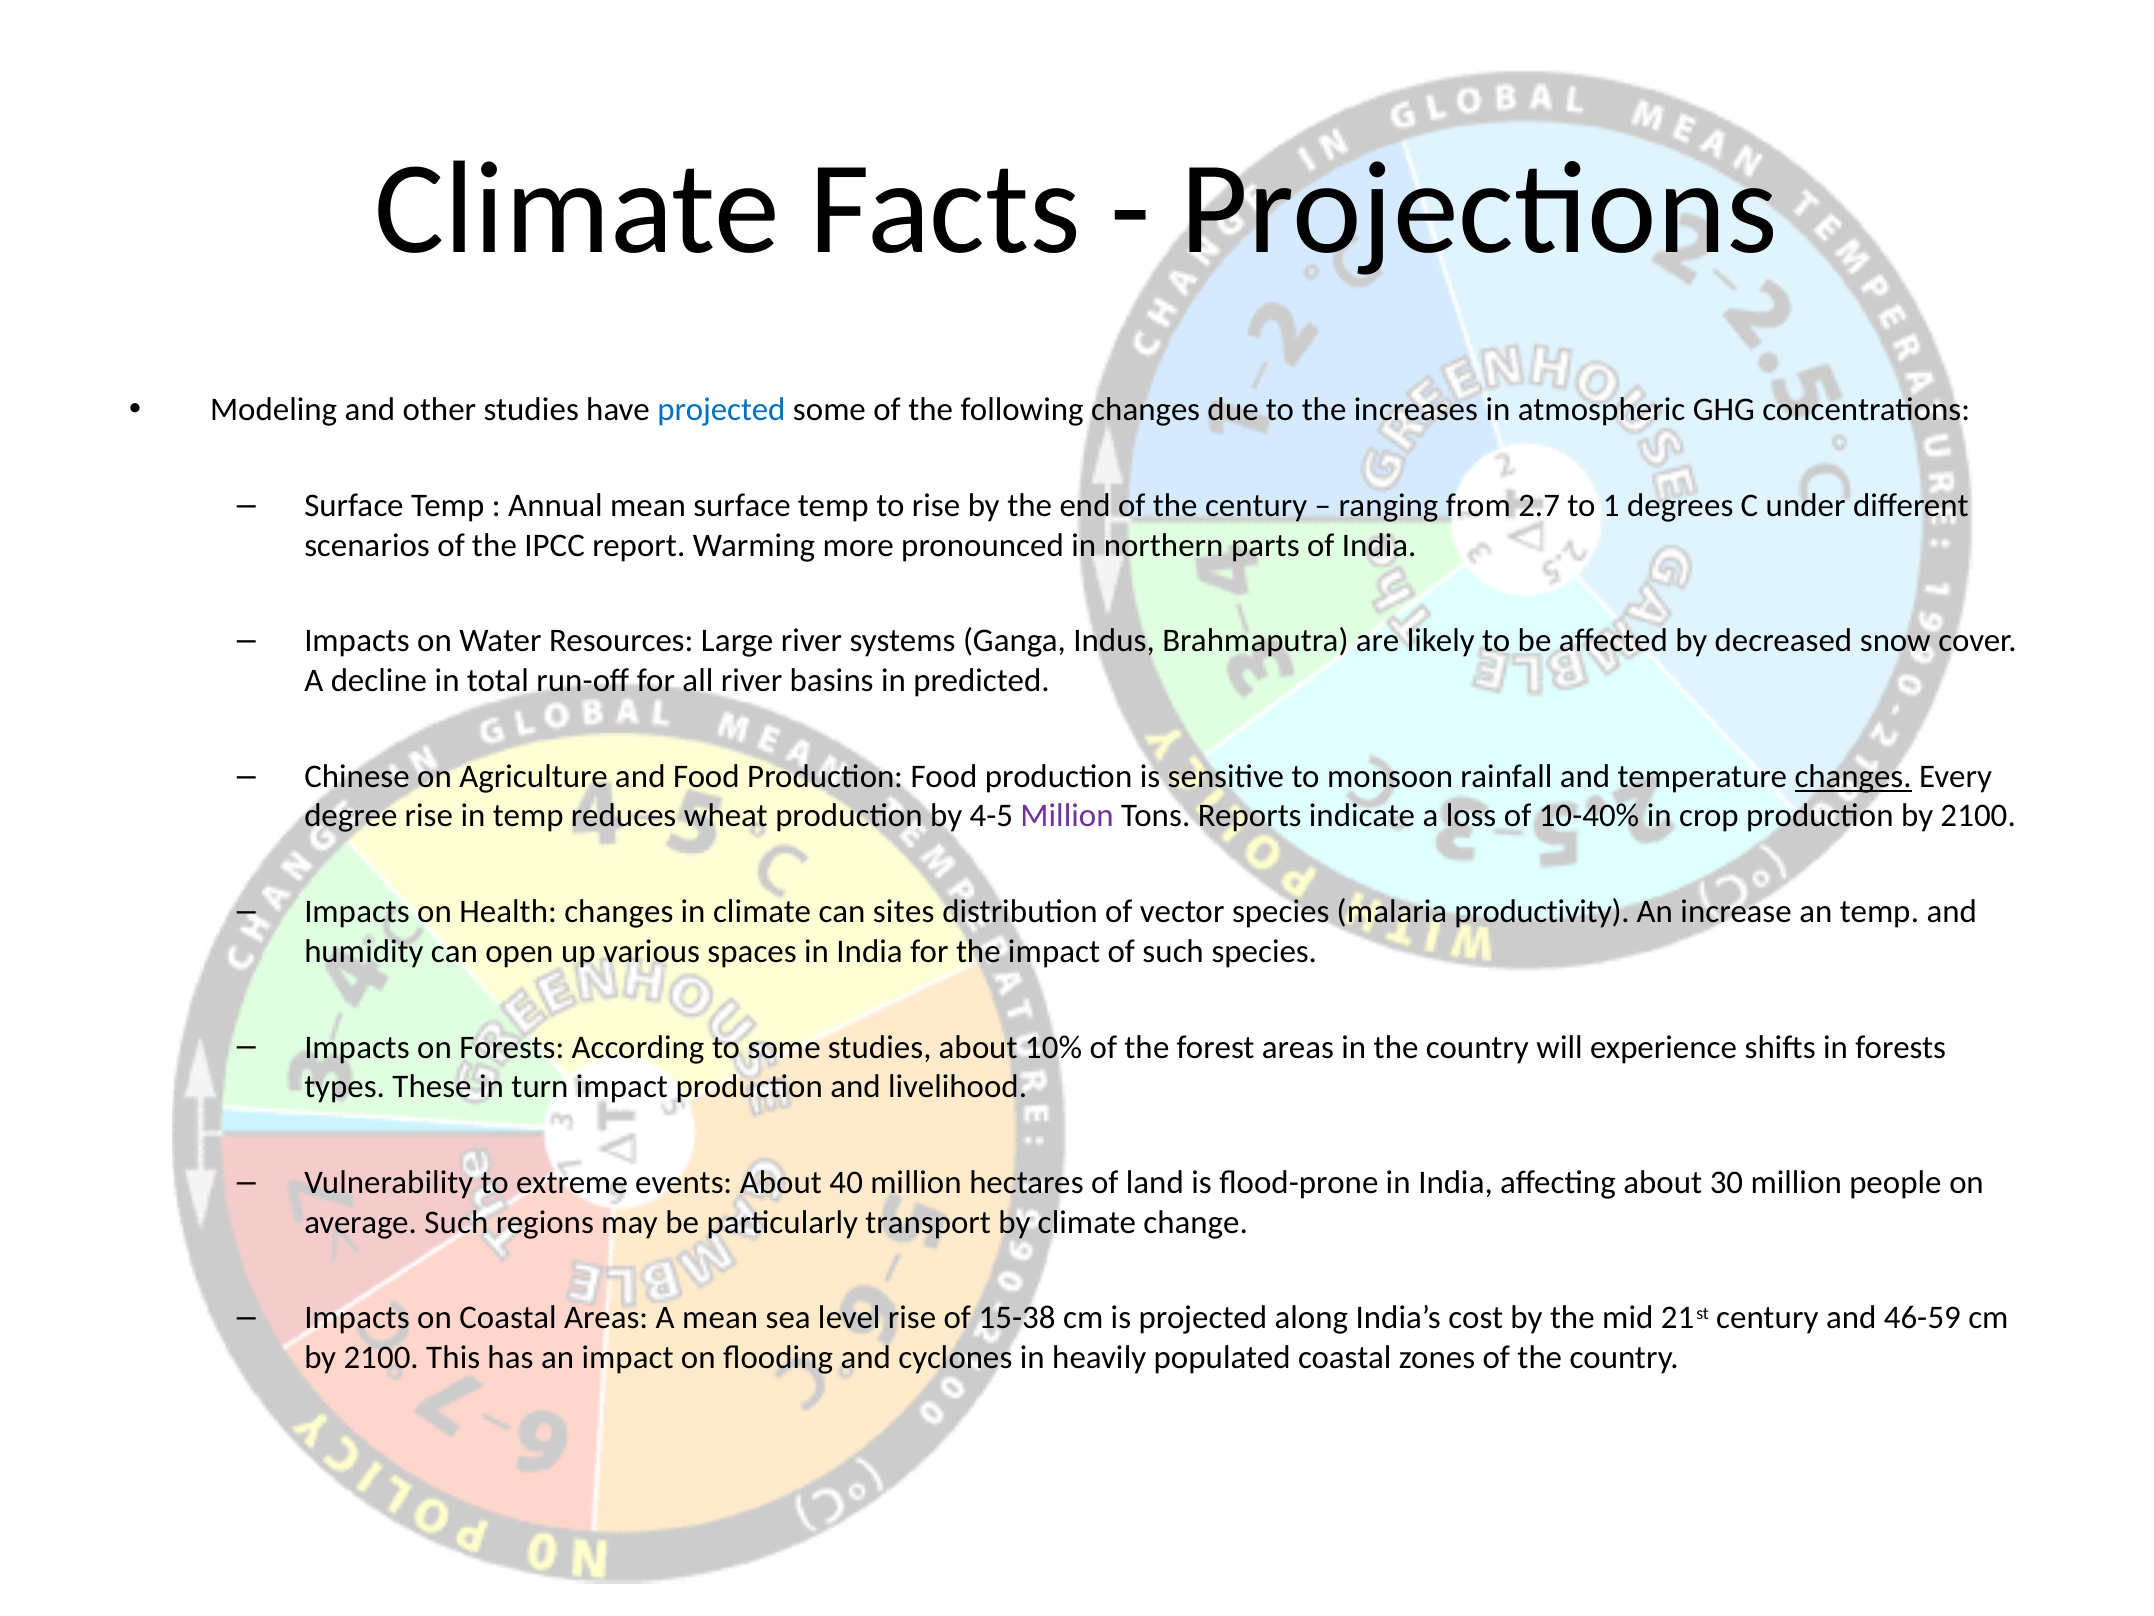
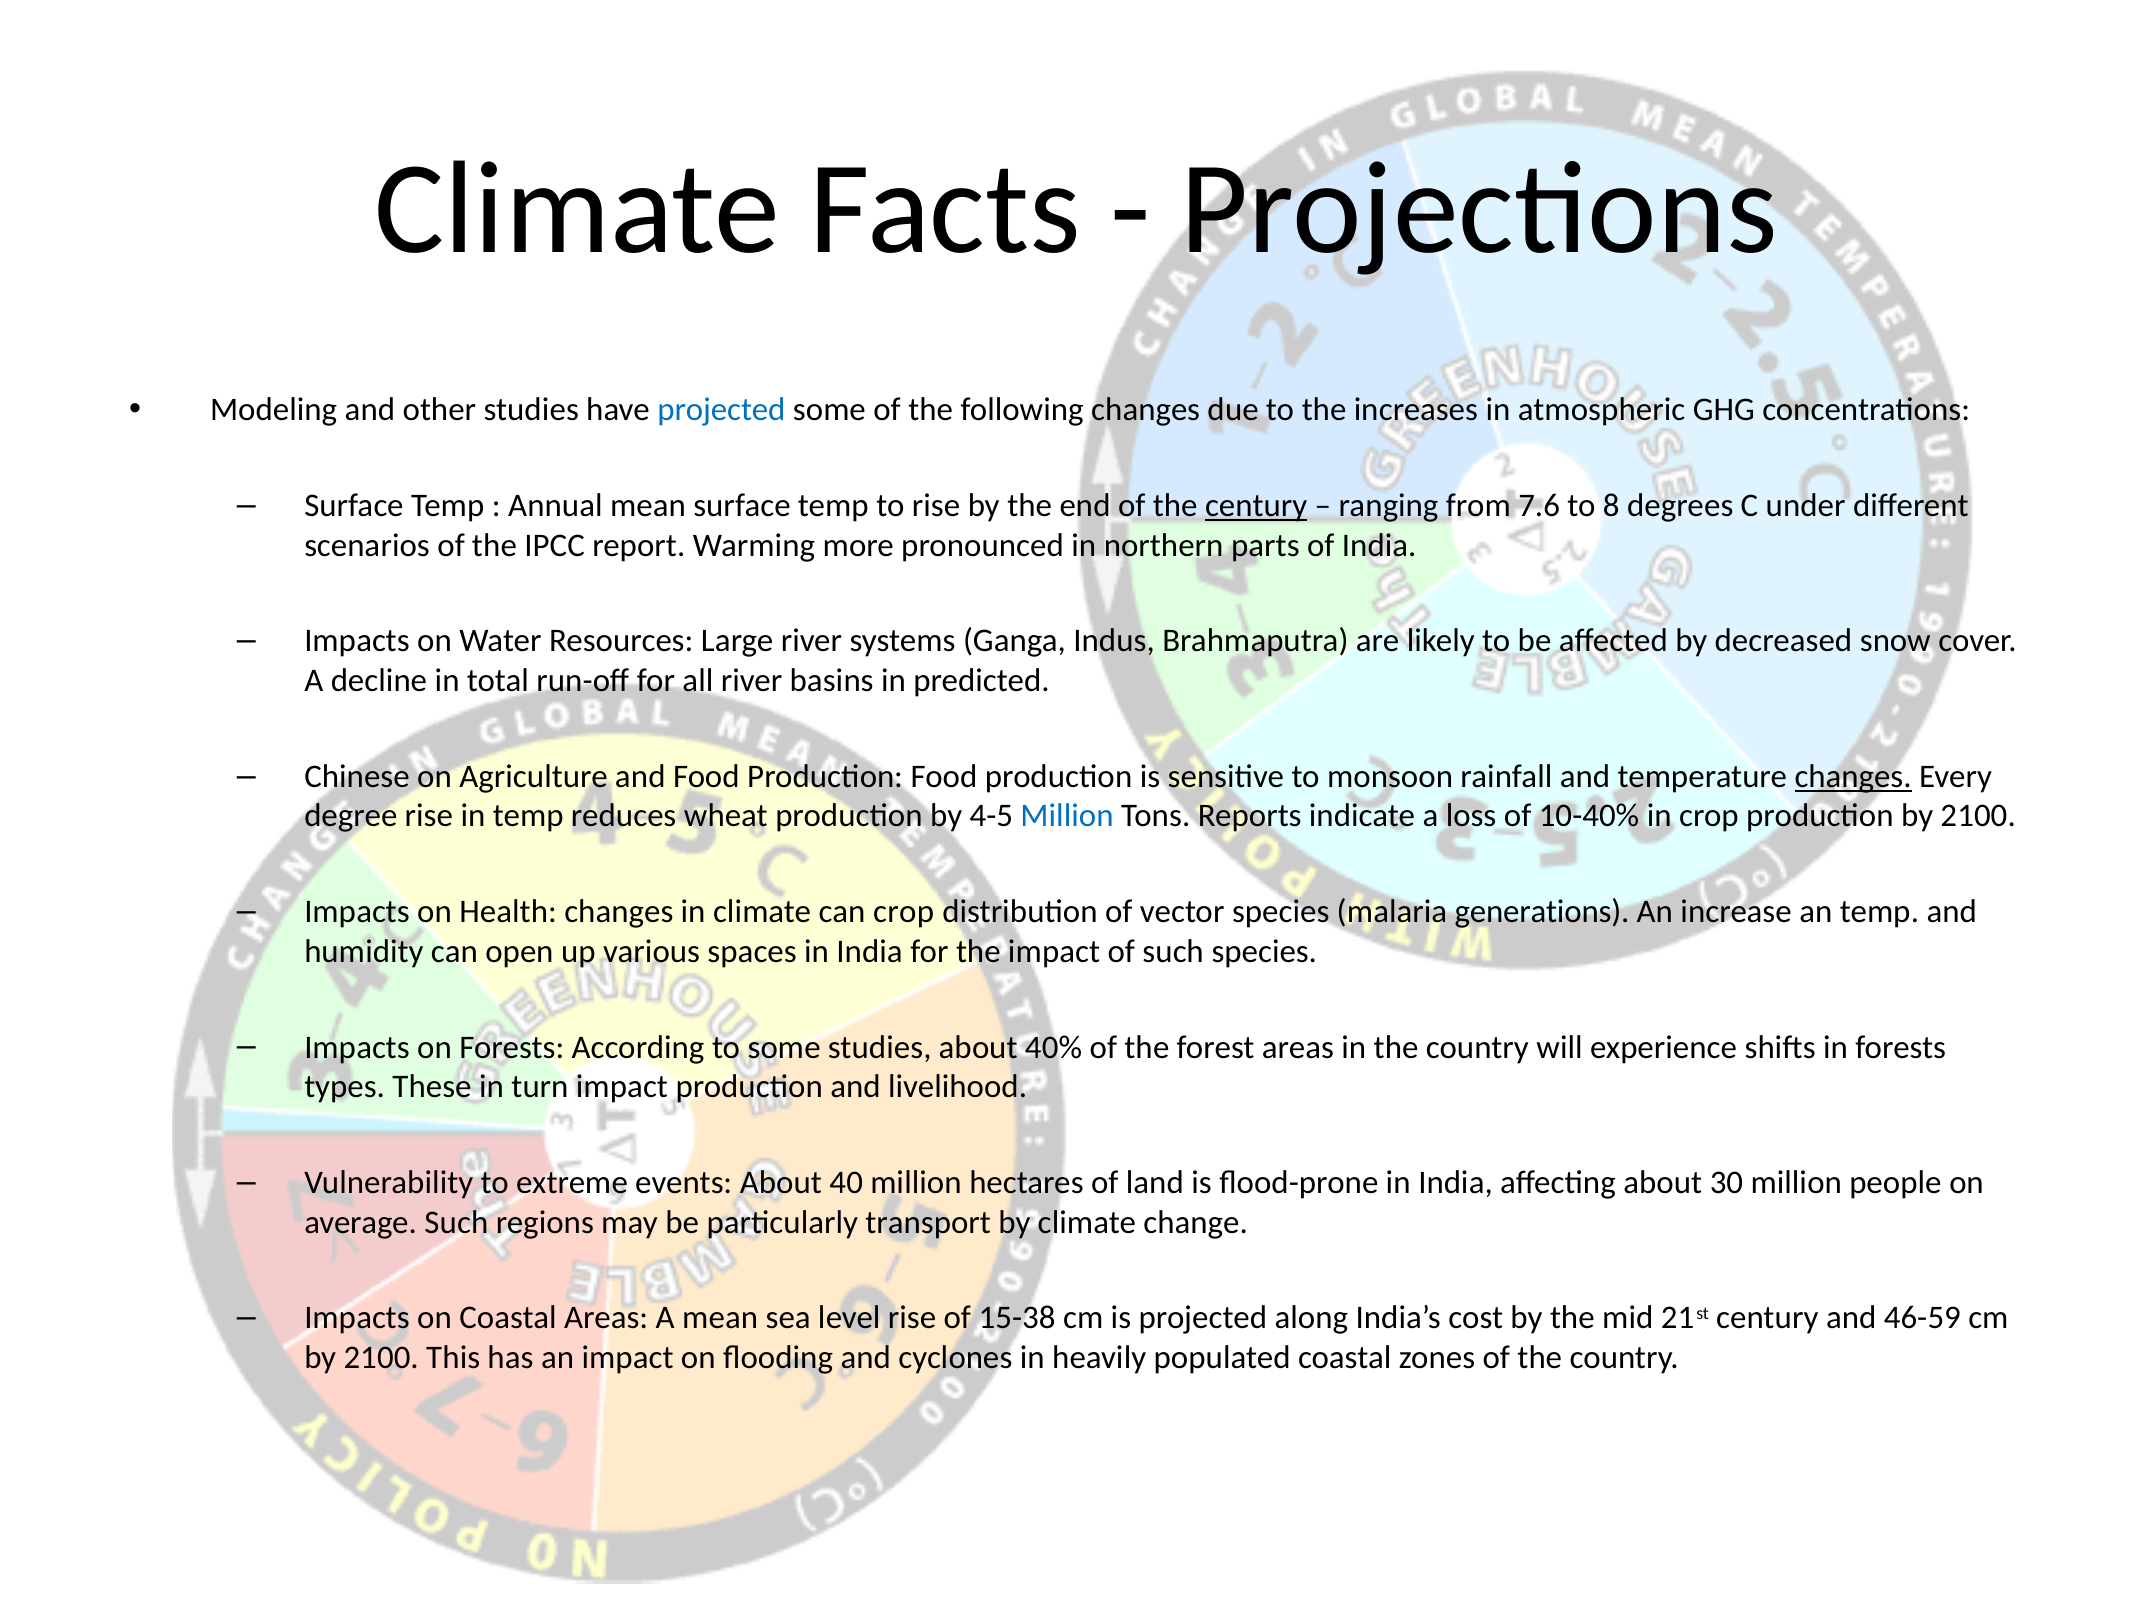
century underline: none -> present (1256, 506)
2.7: 2.7 -> 7.6 (1539, 506)
1: 1 -> 8 (1611, 506)
Million colour: purple -> blue (1067, 816)
can sites: sites -> crop (904, 912)
productivity: productivity -> generations (1542, 912)
10%: 10% -> 40% (1054, 1047)
